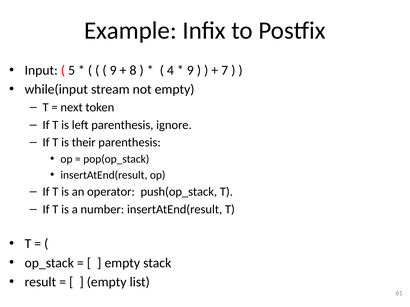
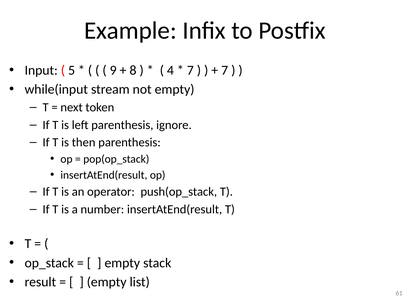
9: 9 -> 7 (190, 70)
their: their -> then (84, 143)
